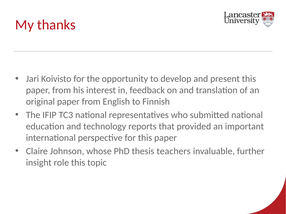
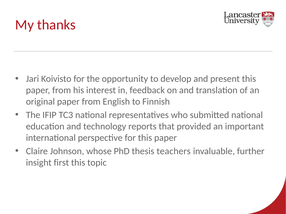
role: role -> first (61, 163)
